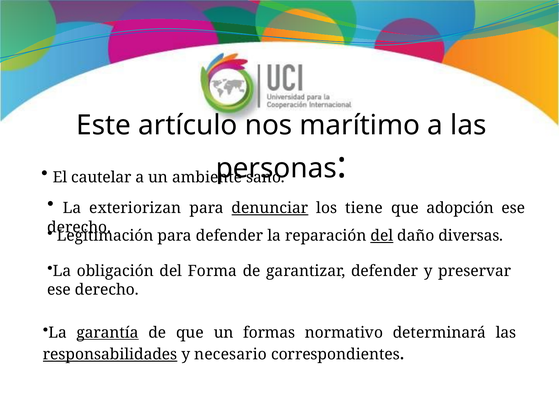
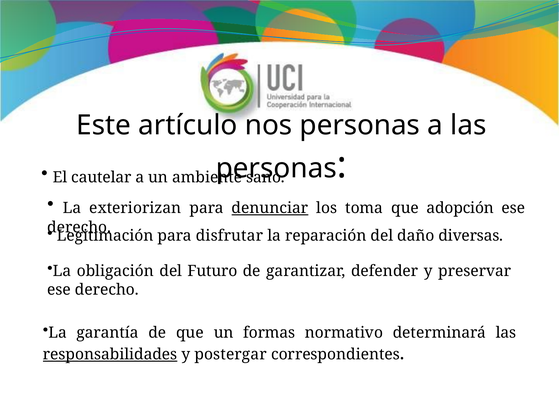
nos marítimo: marítimo -> personas (360, 125)
tiene: tiene -> toma (364, 208)
para defender: defender -> disfrutar (229, 236)
del underline: present -> none (382, 236)
Forma: Forma -> Futuro (213, 271)
garantía underline: present -> none (108, 333)
necesario: necesario -> postergar (231, 355)
